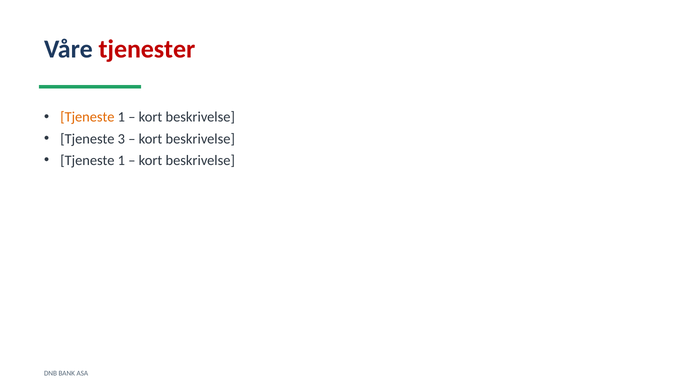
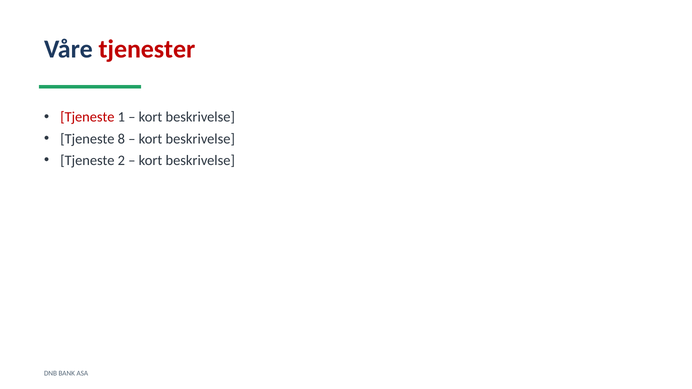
Tjeneste colour: orange -> red (87, 117)
3: 3 -> 8 (121, 139)
1: 1 -> 2 (121, 160)
